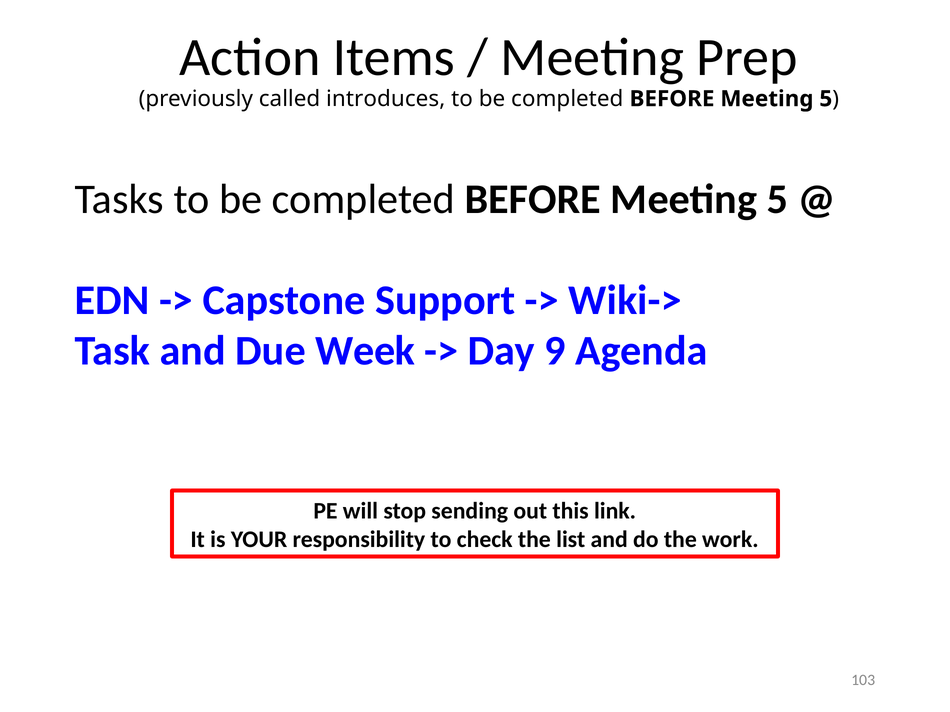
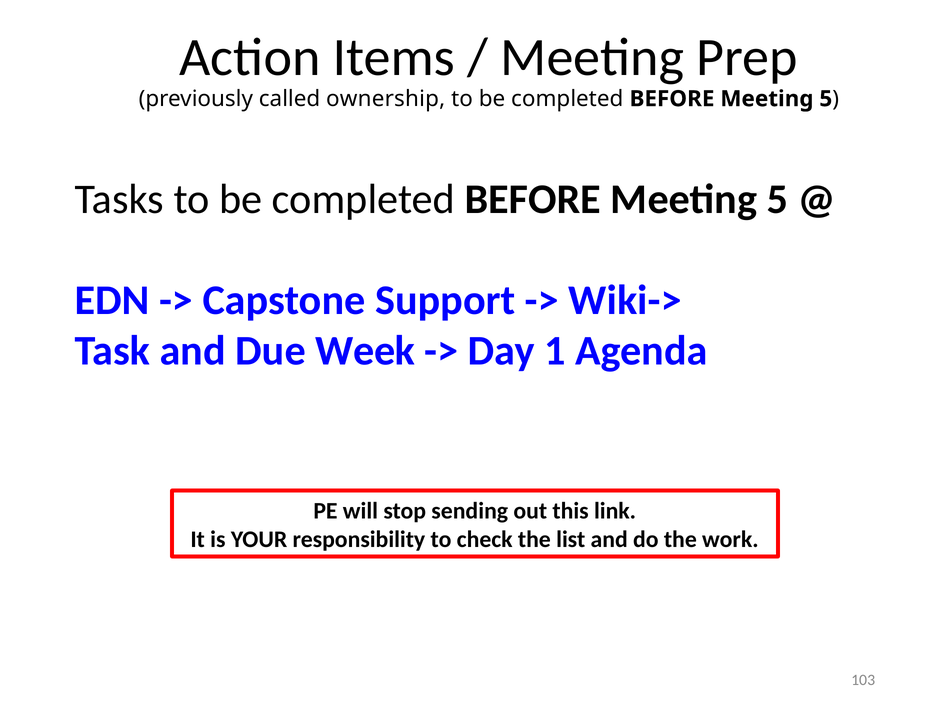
introduces: introduces -> ownership (386, 99)
9: 9 -> 1 (555, 351)
